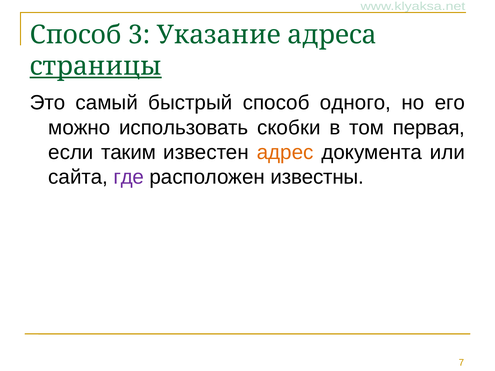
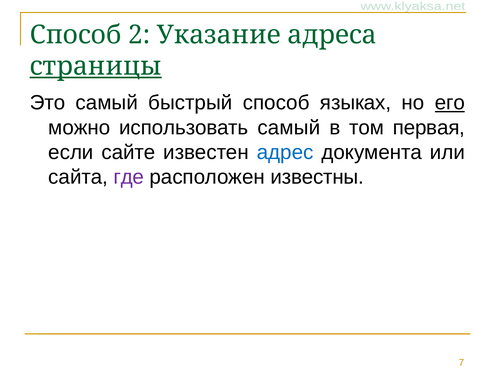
3: 3 -> 2 (139, 35)
одного: одного -> языках (356, 103)
его underline: none -> present (450, 103)
использовать скобки: скобки -> самый (289, 128)
таким: таким -> сайте (128, 152)
адрес colour: orange -> blue (285, 152)
